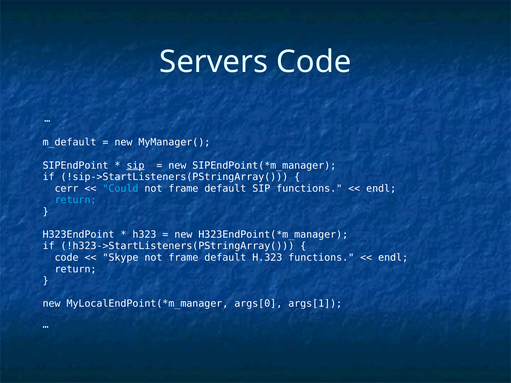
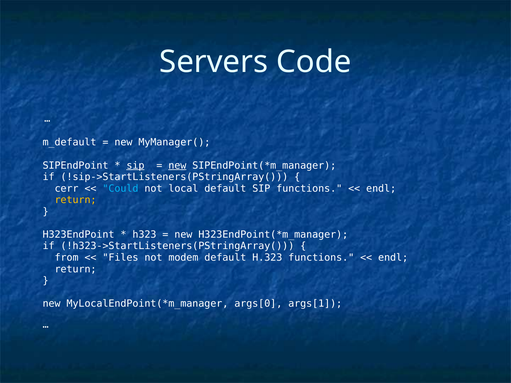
new underline: none -> present (177, 166)
frame: frame -> local (183, 189)
return colour: light blue -> yellow (76, 200)
code: code -> from (67, 258)
Skype: Skype -> Files (120, 258)
frame: frame -> modem (183, 258)
